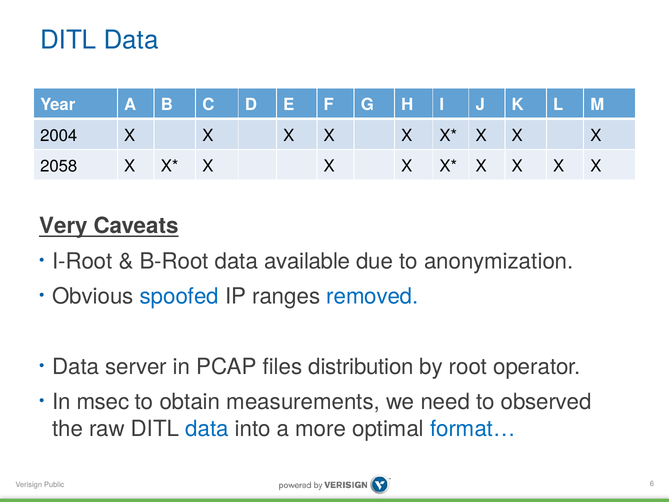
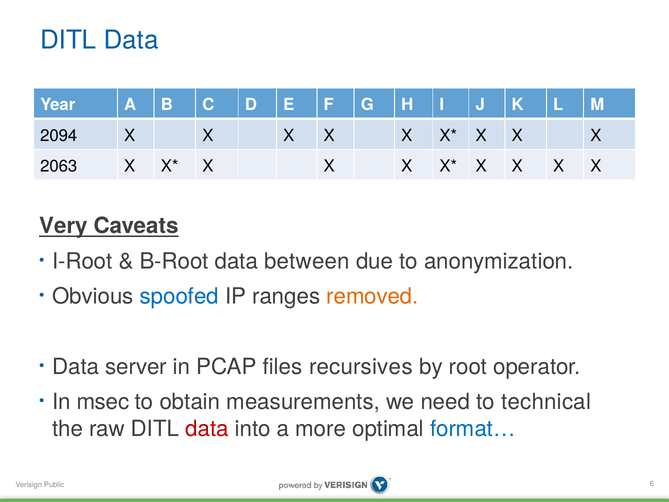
2004: 2004 -> 2094 (59, 136)
2058: 2058 -> 2063 (59, 166)
available: available -> between (307, 261)
removed colour: blue -> orange (372, 296)
distribution: distribution -> recursives (361, 367)
observed: observed -> technical (546, 402)
data colour: blue -> red (207, 428)
